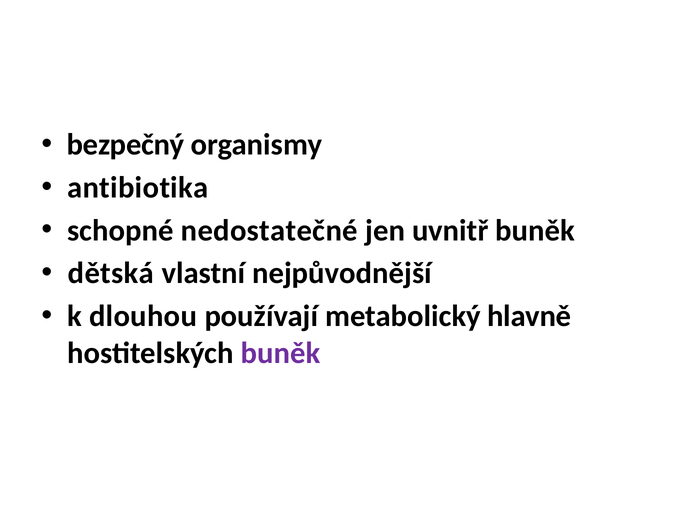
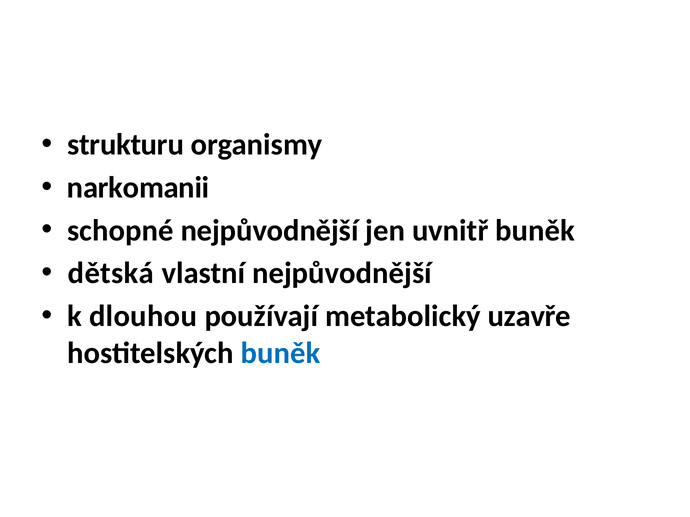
bezpečný: bezpečný -> strukturu (126, 145)
antibiotika: antibiotika -> narkomanii (138, 188)
schopné nedostatečné: nedostatečné -> nejpůvodnější (270, 231)
hlavně: hlavně -> uzavře (529, 317)
buněk colour: purple -> blue (281, 353)
